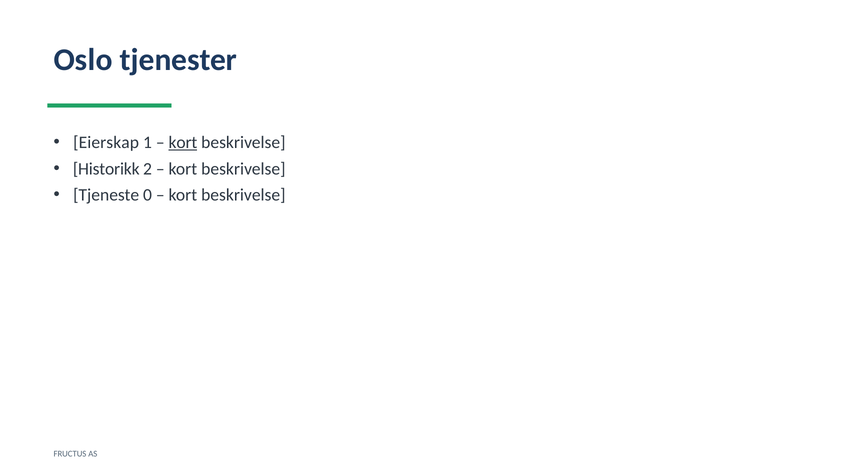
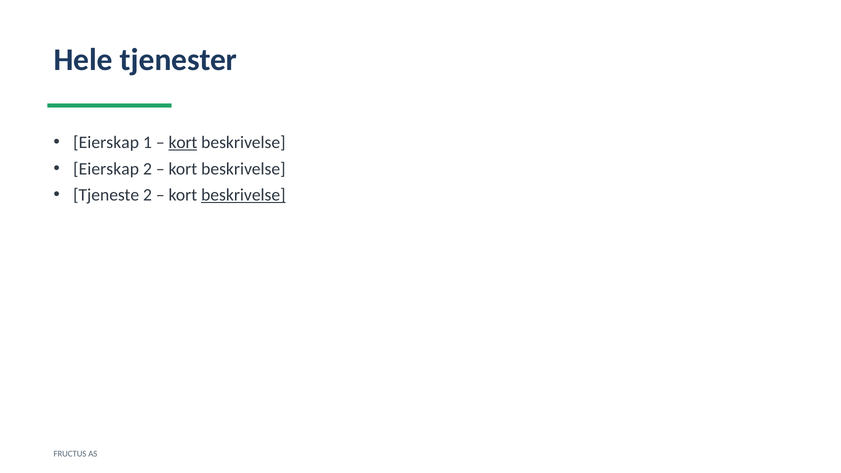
Oslo: Oslo -> Hele (83, 60)
Historikk: Historikk -> Eierskap (106, 169)
Tjeneste 0: 0 -> 2 (147, 195)
beskrivelse underline: none -> present (243, 195)
